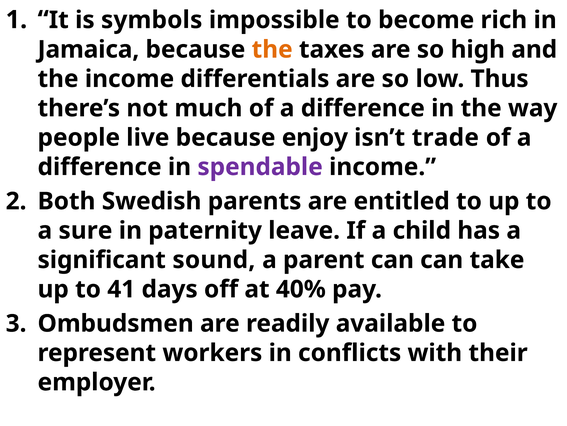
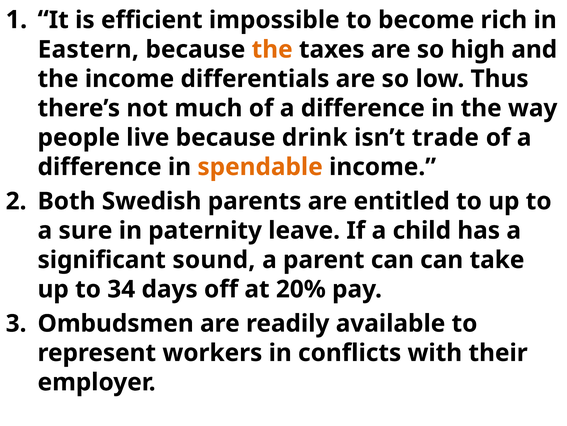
symbols: symbols -> efficient (152, 20)
Jamaica: Jamaica -> Eastern (88, 49)
enjoy: enjoy -> drink (315, 137)
spendable colour: purple -> orange (260, 167)
41: 41 -> 34 (121, 289)
40%: 40% -> 20% (301, 289)
